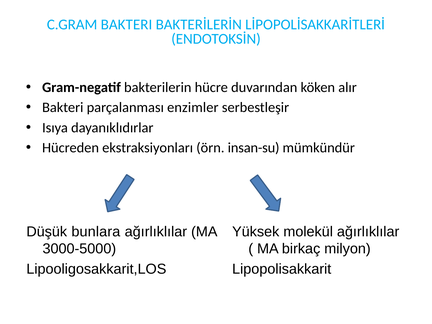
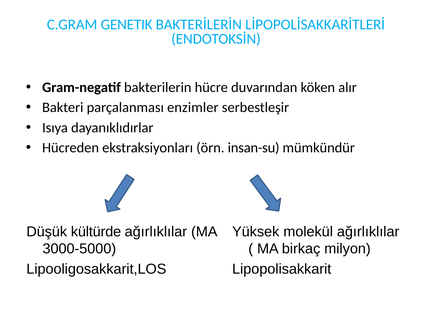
C.GRAM BAKTERI: BAKTERI -> GENETIK (127, 25)
bunlara: bunlara -> kültürde (96, 232)
